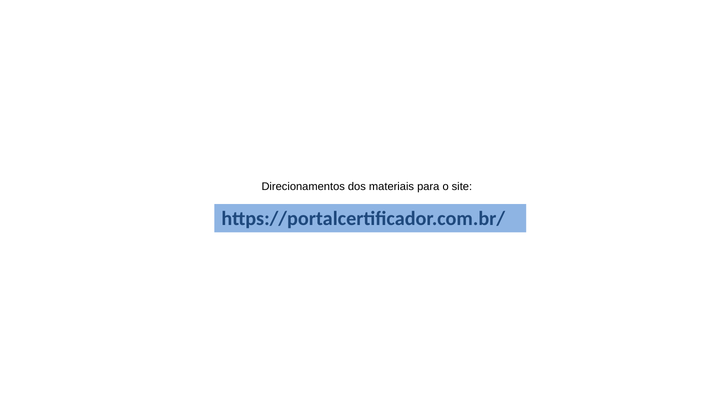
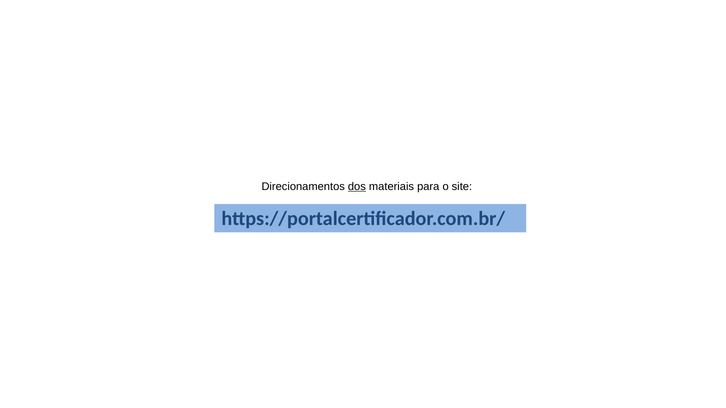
dos underline: none -> present (357, 187)
